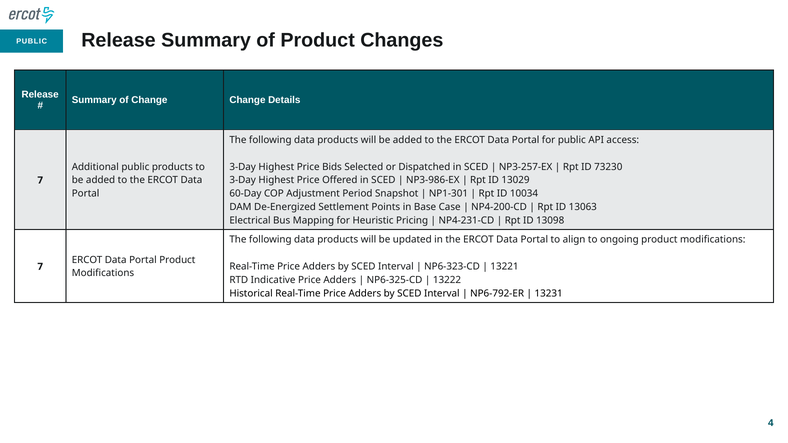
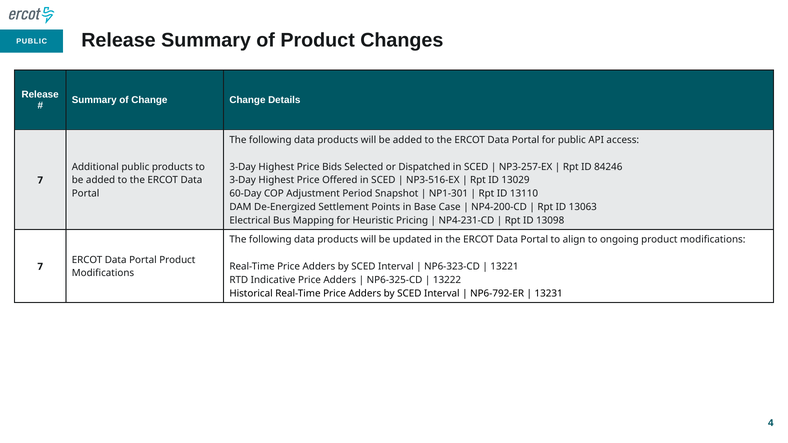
73230: 73230 -> 84246 (608, 167)
NP3-986-EX: NP3-986-EX -> NP3-516-EX (433, 180)
10034: 10034 -> 13110 (524, 194)
